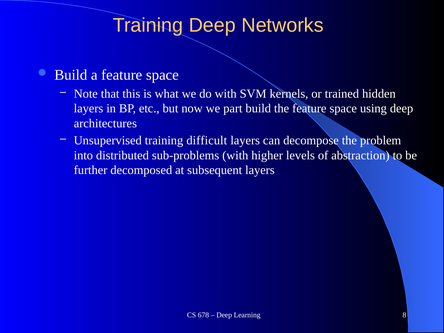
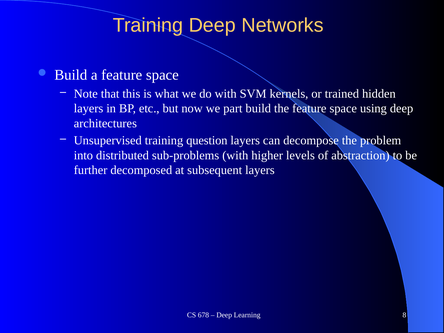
difficult: difficult -> question (207, 141)
